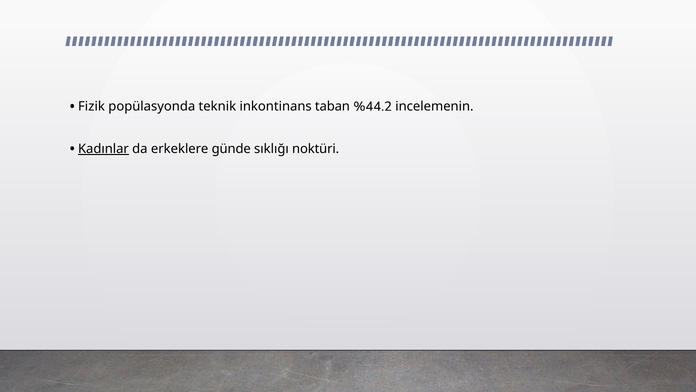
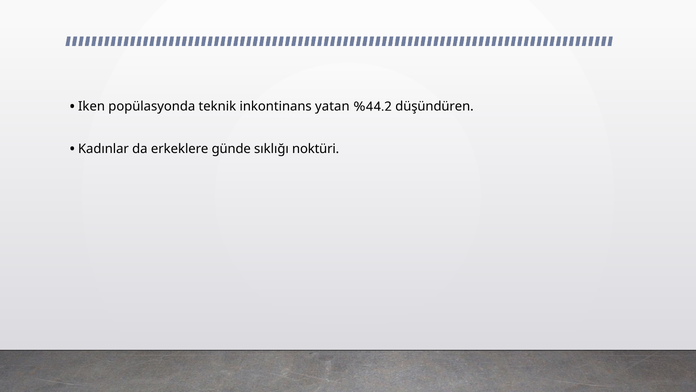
Fizik: Fizik -> Iken (91, 106)
taban: taban -> yatan (332, 106)
incelemenin: incelemenin -> düşündüren (434, 106)
Kadınlar underline: present -> none (103, 149)
